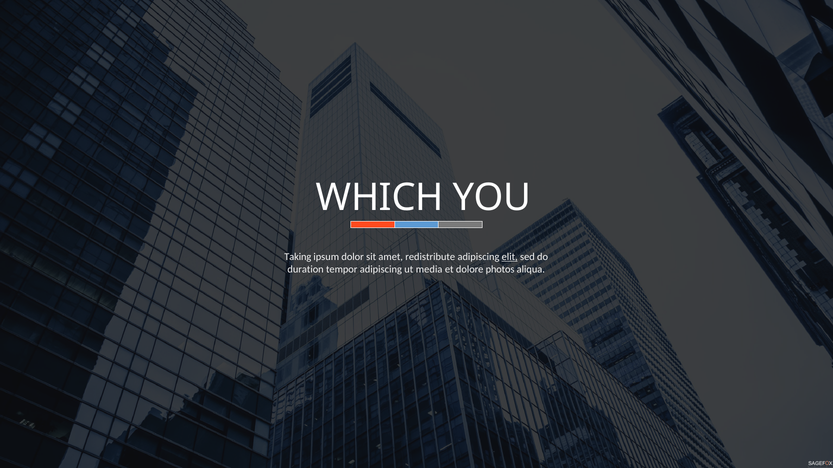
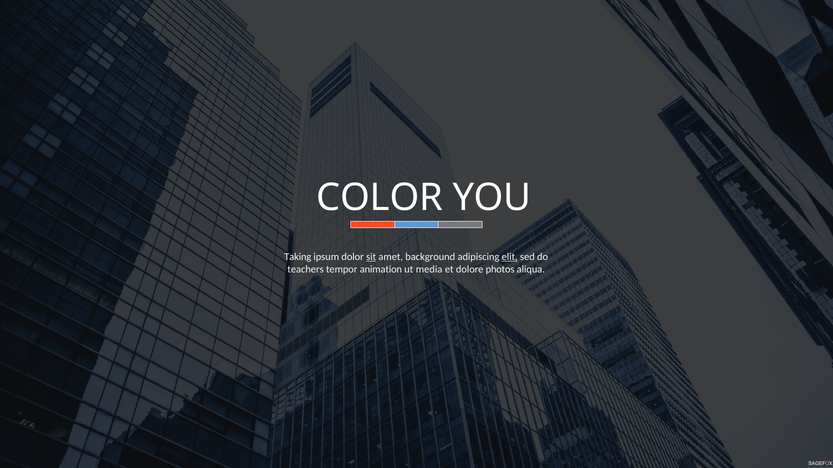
WHICH: WHICH -> COLOR (380, 198)
sit underline: none -> present (371, 257)
redistribute: redistribute -> background (430, 257)
duration: duration -> teachers (306, 270)
tempor adipiscing: adipiscing -> animation (381, 270)
